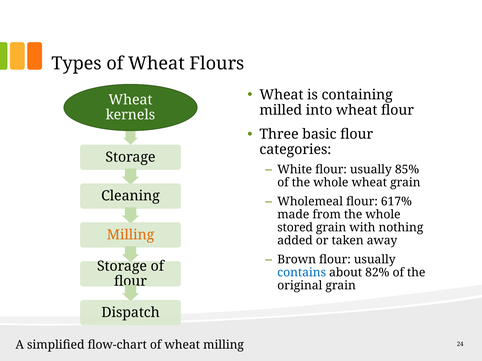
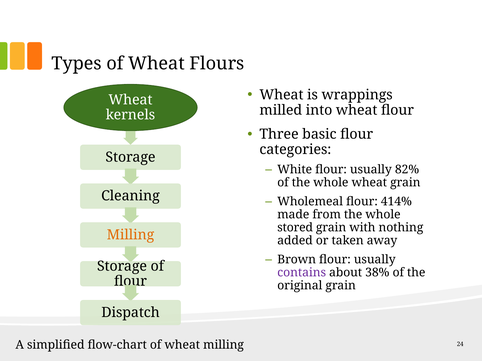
containing: containing -> wrappings (357, 95)
85%: 85% -> 82% (407, 170)
617%: 617% -> 414% (396, 202)
contains colour: blue -> purple (302, 273)
82%: 82% -> 38% (377, 273)
